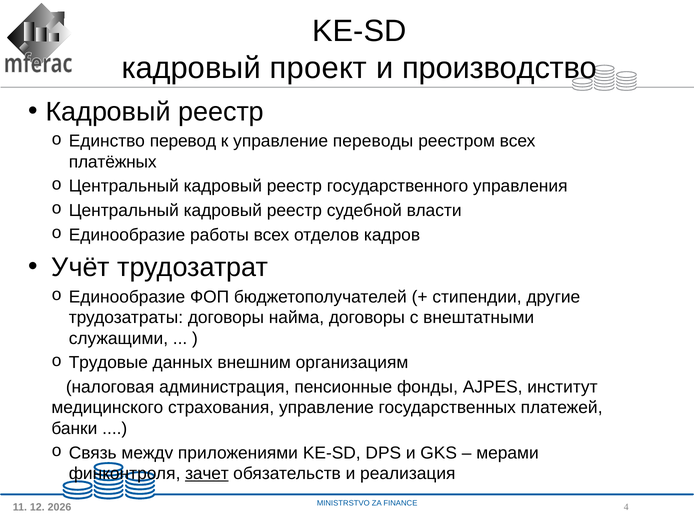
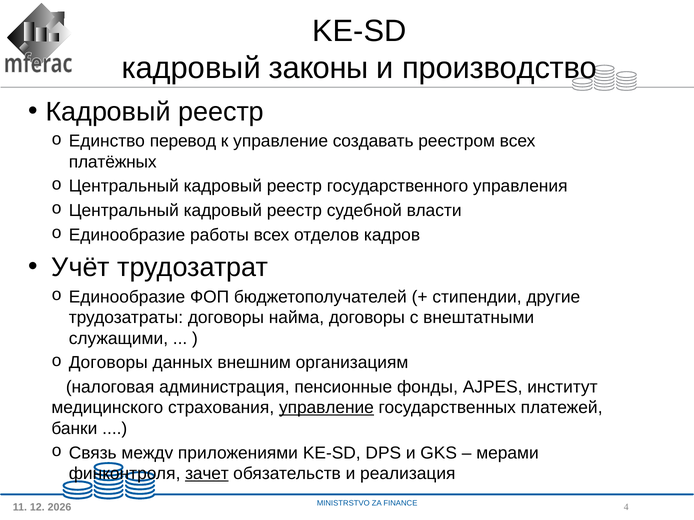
проект: проект -> законы (319, 68)
переводы: переводы -> создавать (373, 141)
Трудовые: Трудовые -> Договоры (108, 363)
управление underline: none -> present (326, 408)
